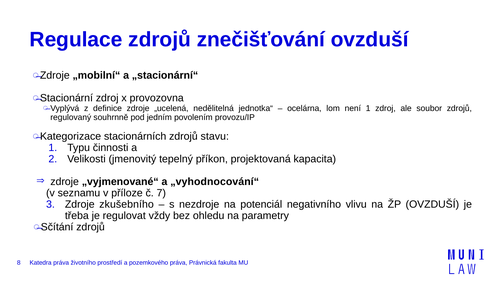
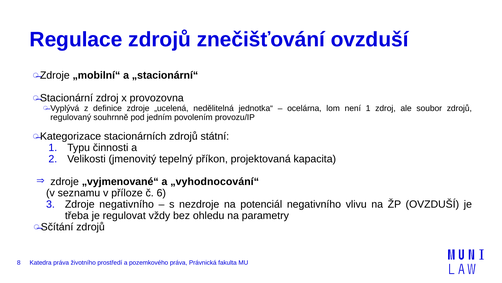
stavu: stavu -> státní (215, 136)
7: 7 -> 6 (161, 193)
Zdroje zkušebního: zkušebního -> negativního (127, 204)
